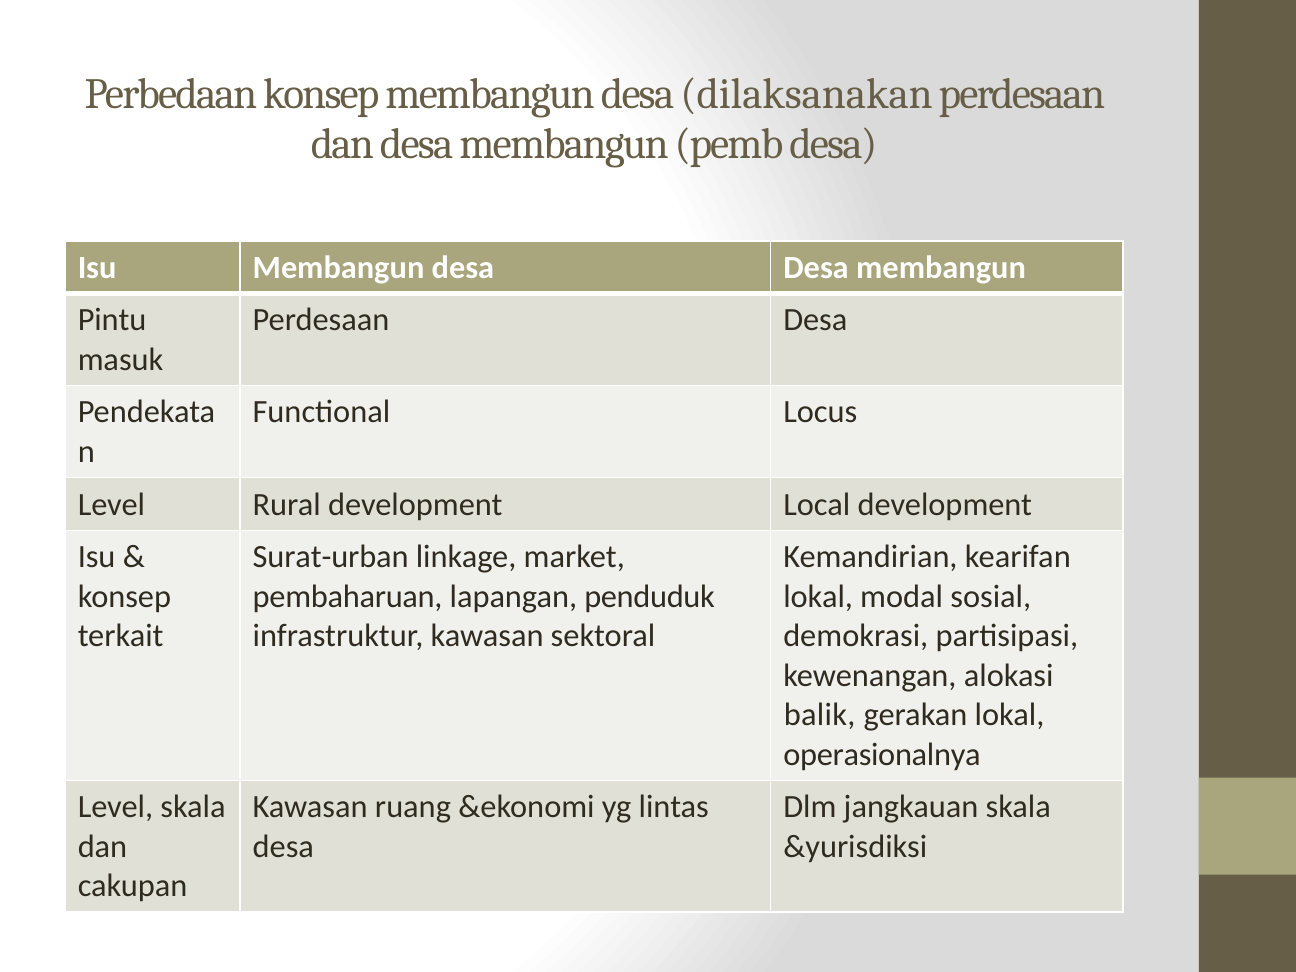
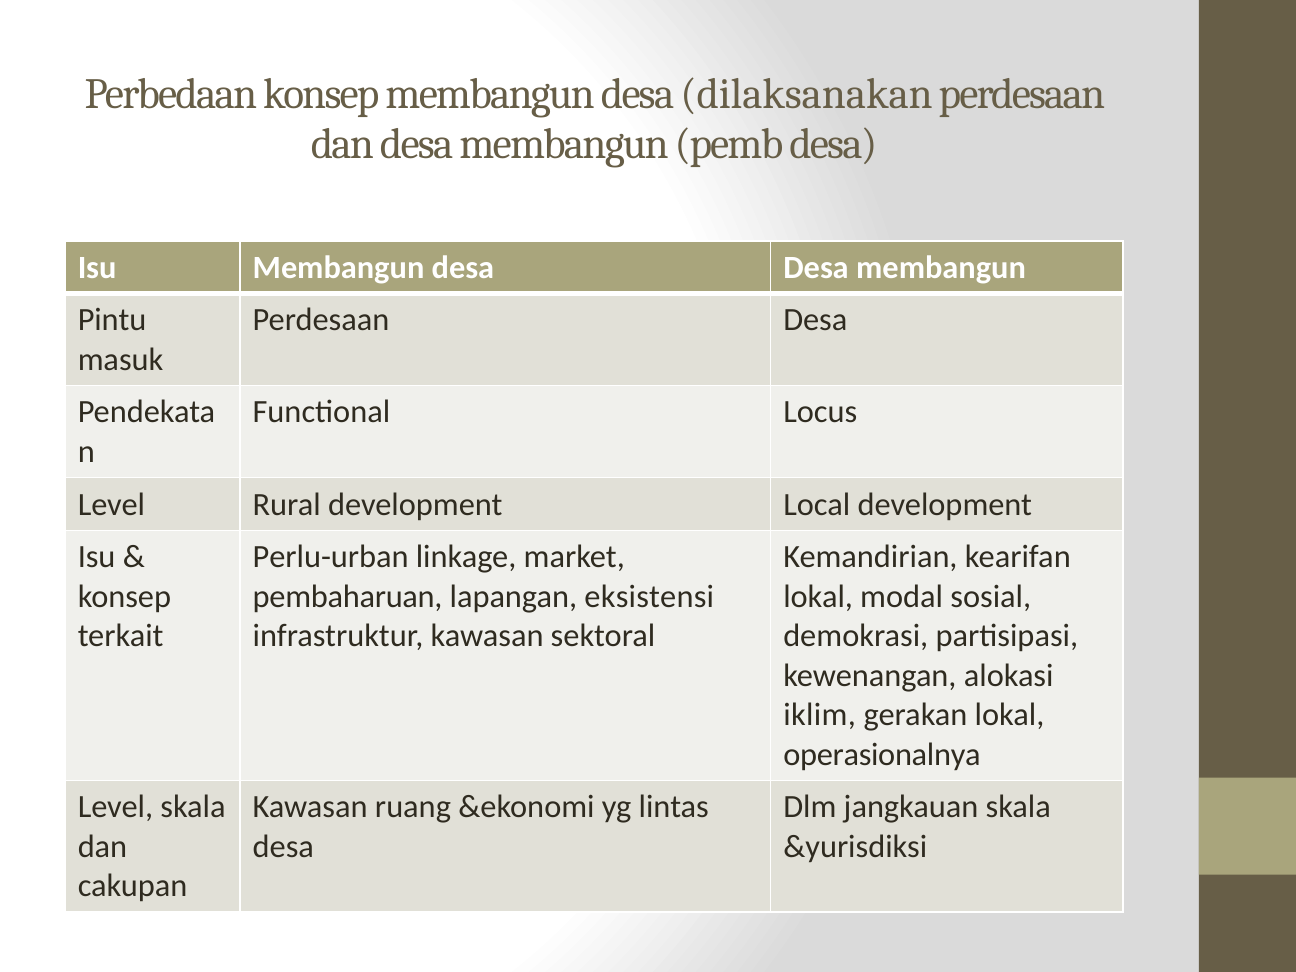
Surat-urban: Surat-urban -> Perlu-urban (331, 557)
penduduk: penduduk -> eksistensi (649, 596)
balik: balik -> iklim (820, 715)
